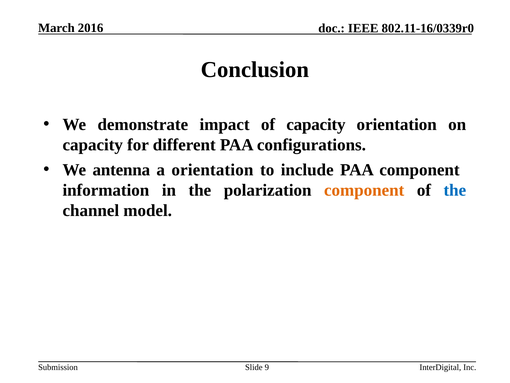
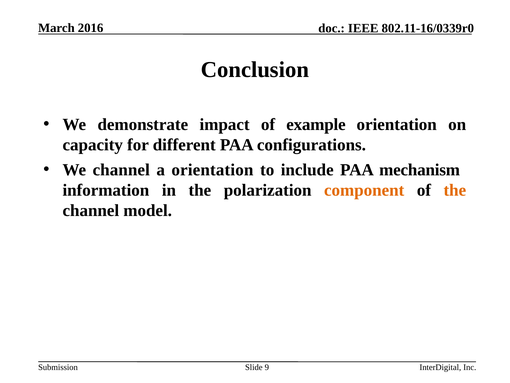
of capacity: capacity -> example (316, 124)
We antenna: antenna -> channel (121, 170)
PAA component: component -> mechanism (420, 170)
the colour: blue -> orange (455, 190)
